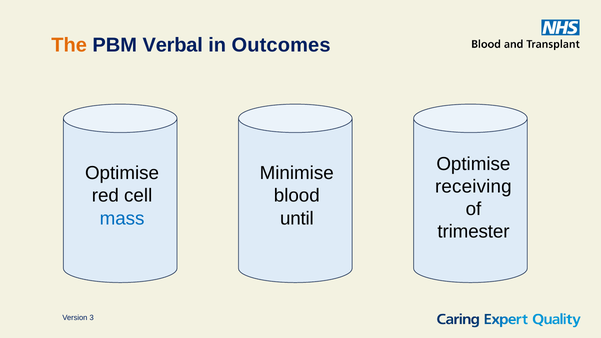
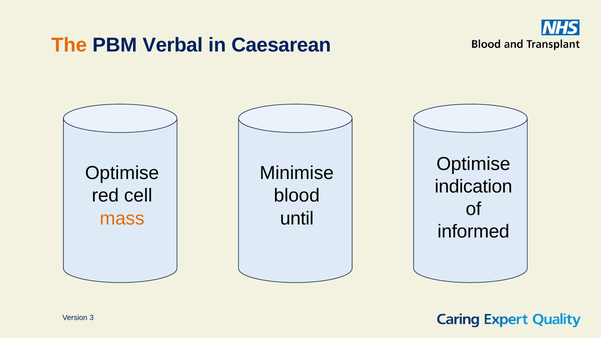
Outcomes: Outcomes -> Caesarean (281, 45)
receiving: receiving -> indication (474, 187)
mass colour: blue -> orange (122, 218)
trimester: trimester -> informed (474, 232)
